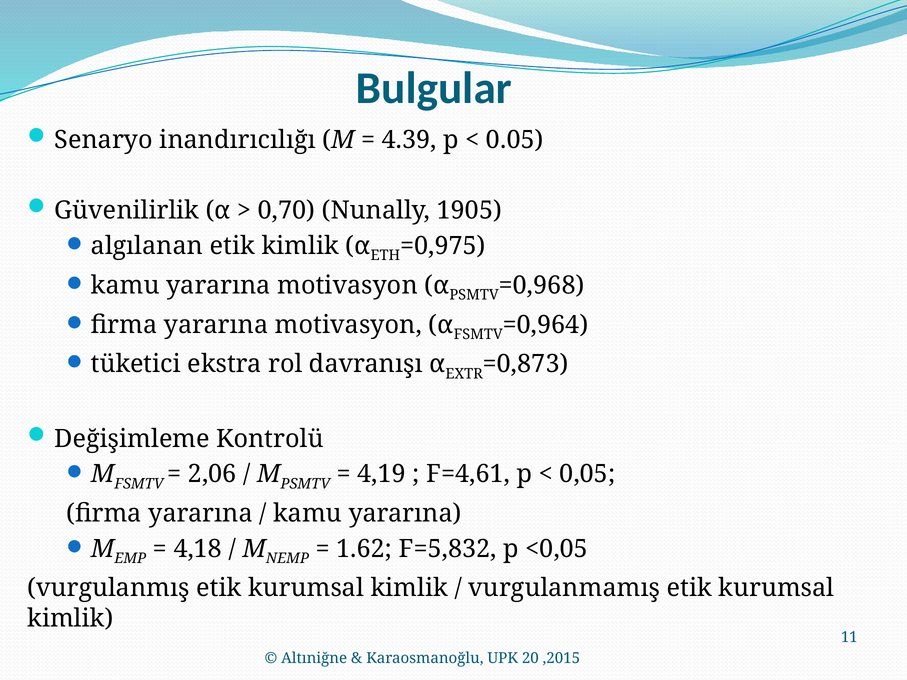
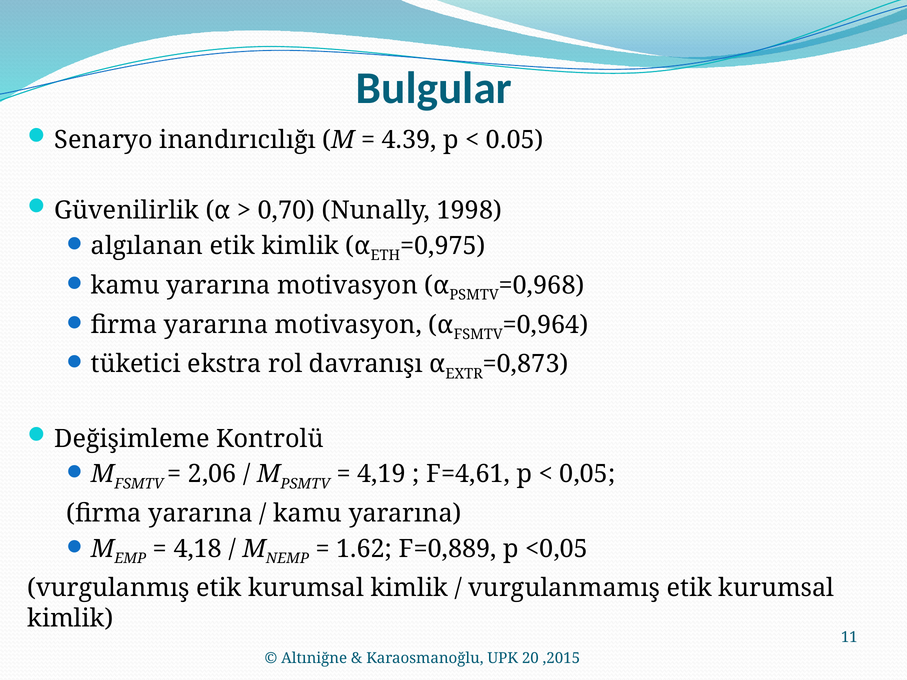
1905: 1905 -> 1998 (469, 211)
F=5,832: F=5,832 -> F=0,889 (448, 549)
